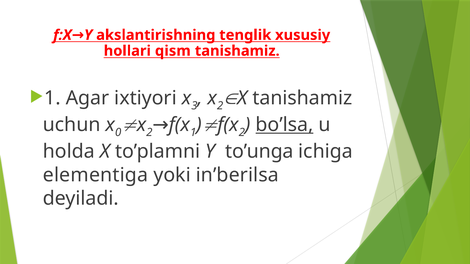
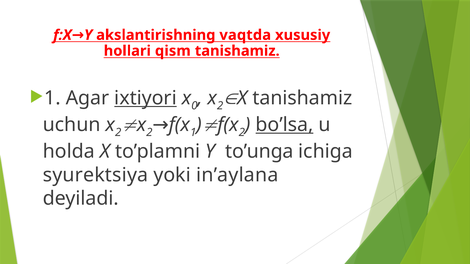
tenglik: tenglik -> vaqtda (245, 35)
ixtiyori underline: none -> present (146, 98)
3: 3 -> 0 (194, 106)
uchun x 0: 0 -> 2 (118, 133)
elementiga: elementiga -> syurektsiya (96, 175)
in’berilsa: in’berilsa -> in’aylana (237, 175)
